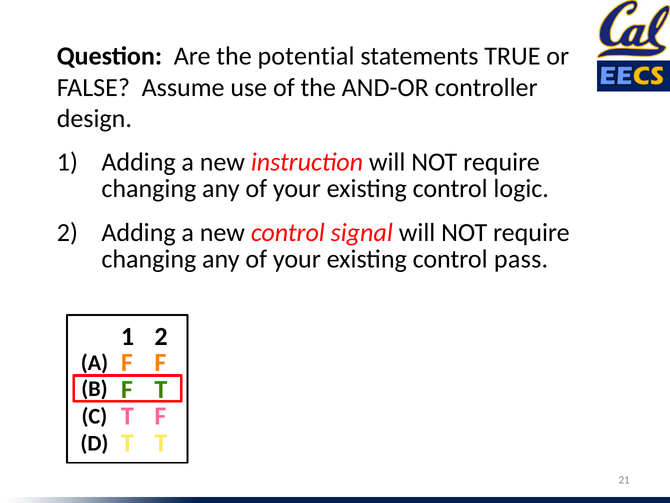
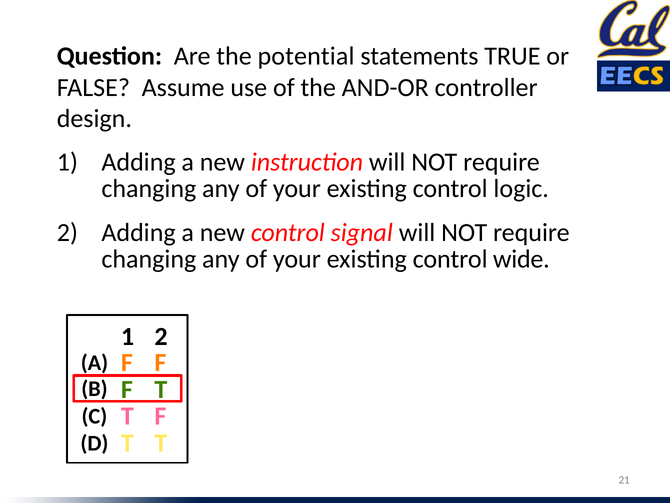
pass: pass -> wide (521, 259)
